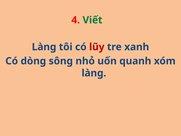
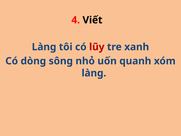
Viết colour: green -> black (92, 20)
